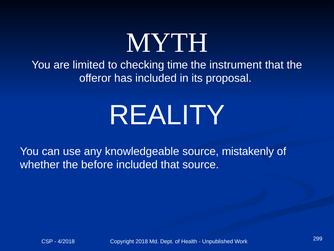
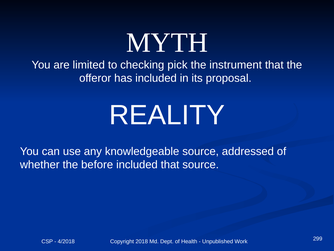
time: time -> pick (177, 65)
mistakenly: mistakenly -> addressed (248, 151)
